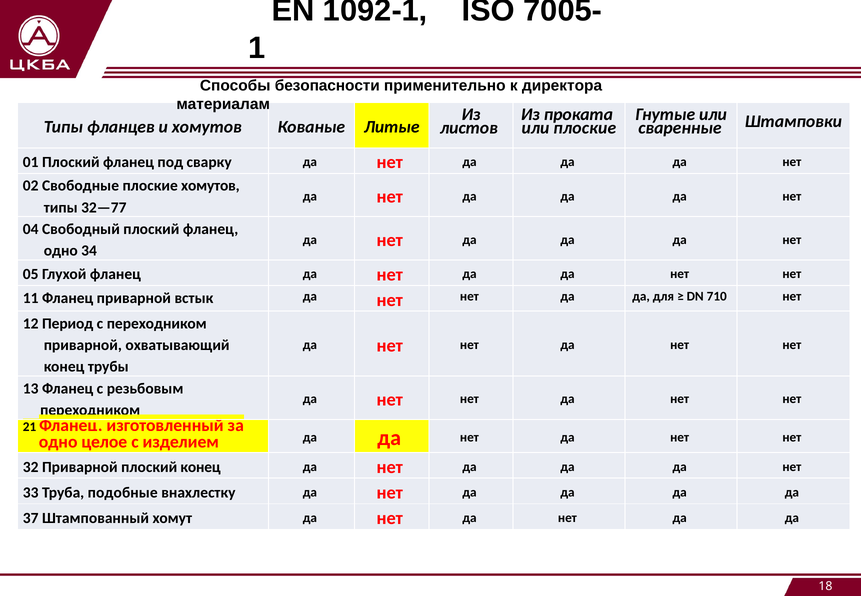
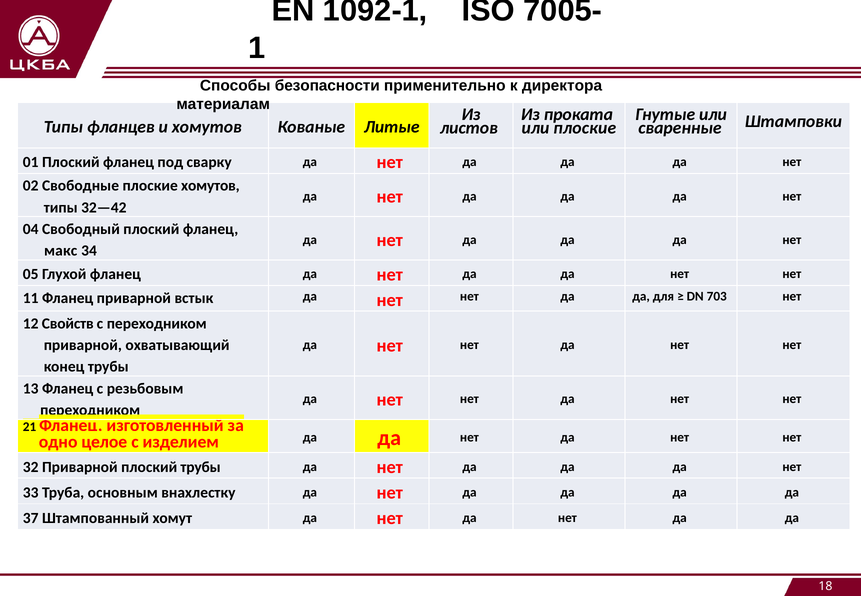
32—77: 32—77 -> 32—42 (104, 207)
одно: одно -> макс (61, 251)
710: 710 -> 703 (717, 296)
Период: Период -> Свойств (68, 324)
плоский конец: конец -> трубы (201, 467)
подобные: подобные -> основным (123, 493)
